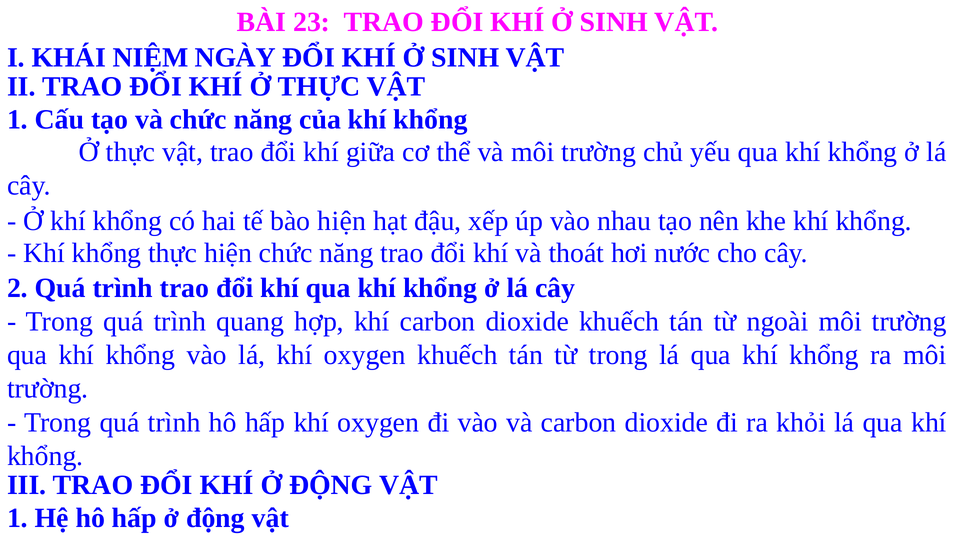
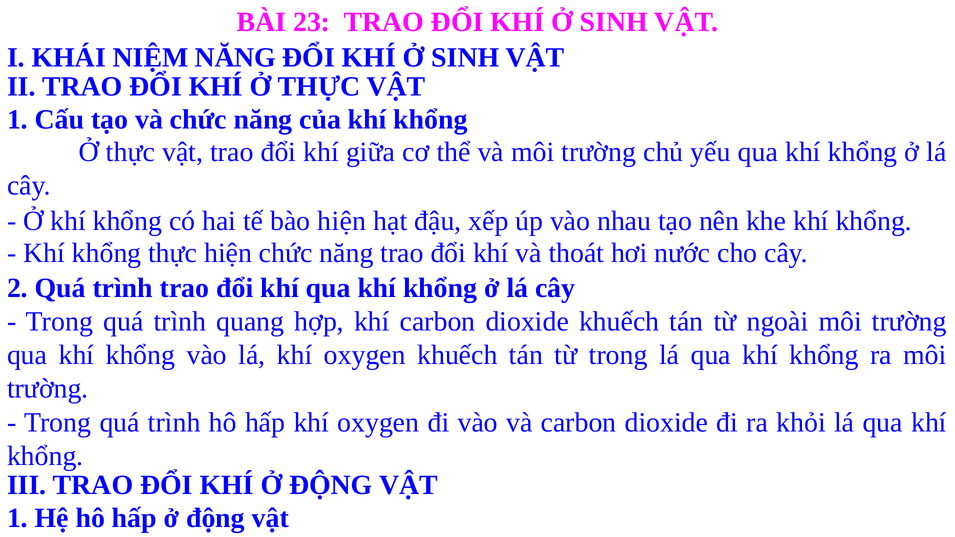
NIỆM NGÀY: NGÀY -> NĂNG (235, 57)
